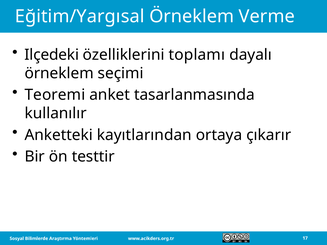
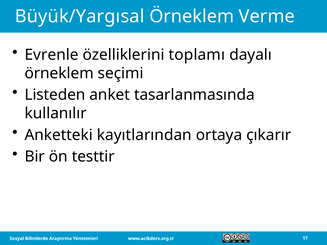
Eğitim/Yargısal: Eğitim/Yargısal -> Büyük/Yargısal (80, 16)
Ilçedeki: Ilçedeki -> Evrenle (52, 55)
Teoremi: Teoremi -> Listeden (55, 95)
